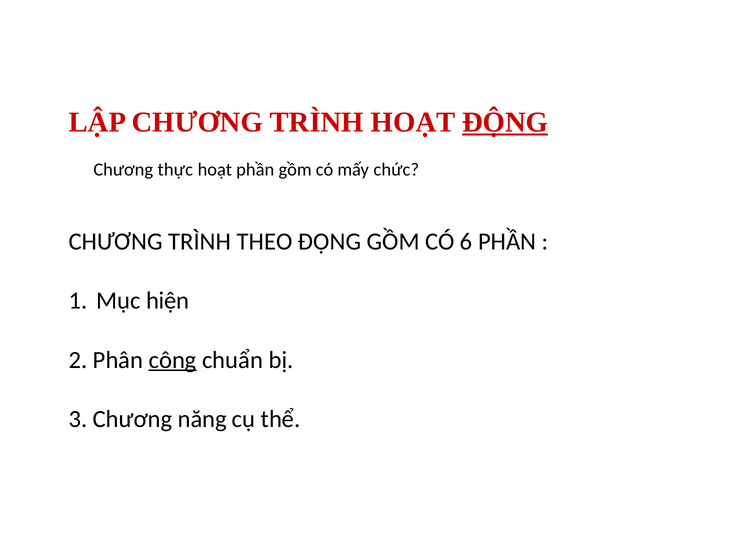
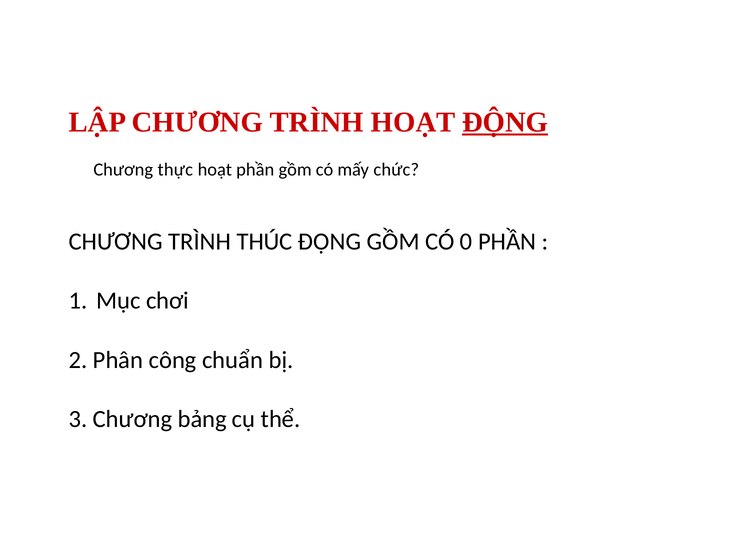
THEO: THEO -> THÚC (265, 242)
6: 6 -> 0 (466, 242)
hiện: hiện -> chơi (168, 301)
công underline: present -> none (173, 360)
năng: năng -> bảng (202, 419)
